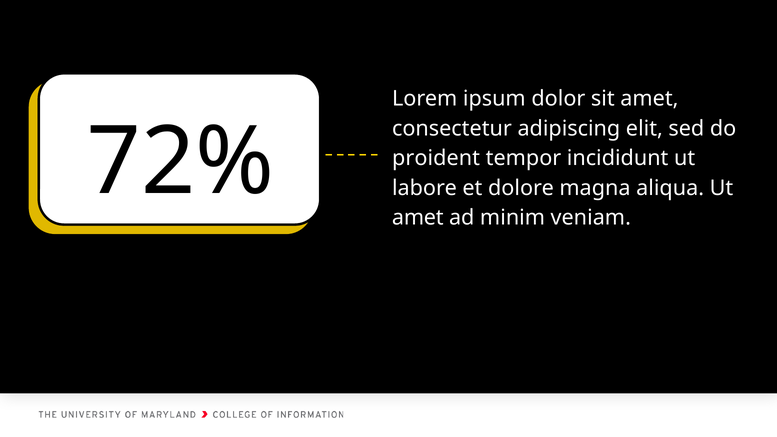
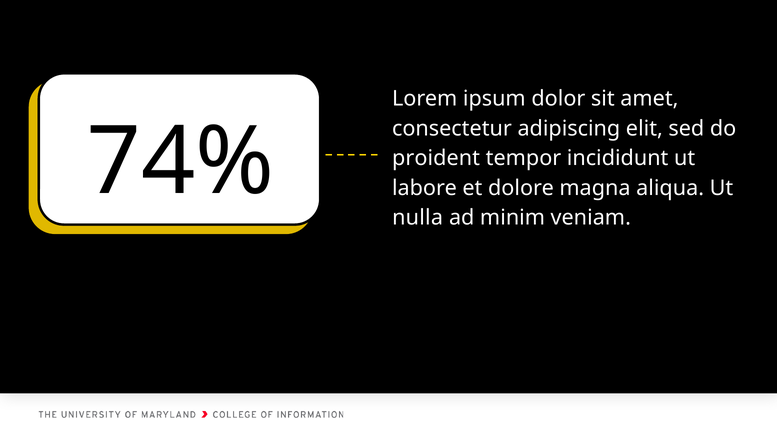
72%: 72% -> 74% (181, 162)
amet: amet -> nulla (418, 218)
